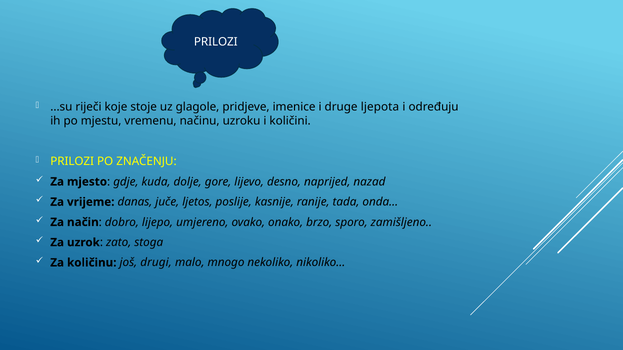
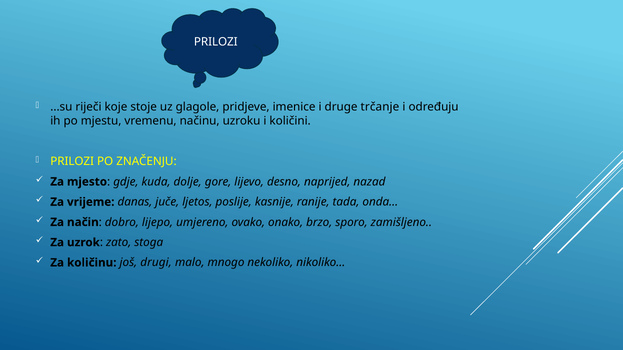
ljepota: ljepota -> trčanje (380, 107)
